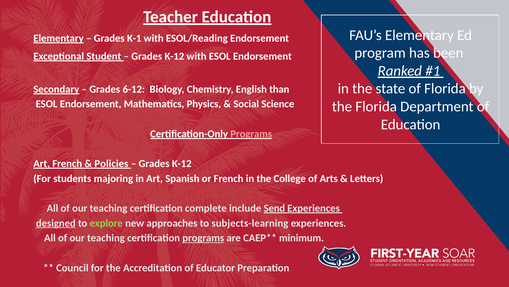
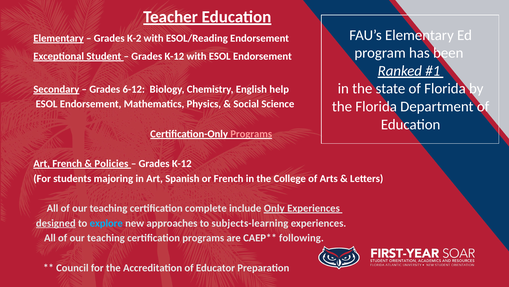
K-1: K-1 -> K-2 (134, 38)
than: than -> help (279, 89)
Send: Send -> Only (274, 208)
explore colour: light green -> light blue (106, 223)
programs underline: present -> none (203, 238)
minimum: minimum -> following (301, 238)
